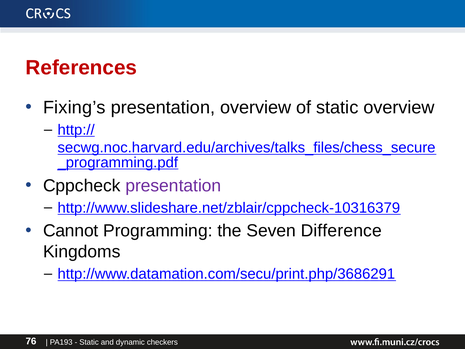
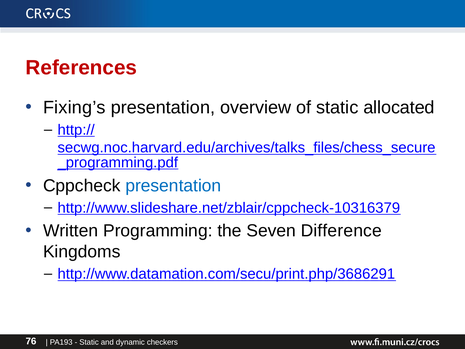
static overview: overview -> allocated (399, 107)
presentation colour: purple -> blue (173, 186)
Cannot: Cannot -> Written (71, 231)
